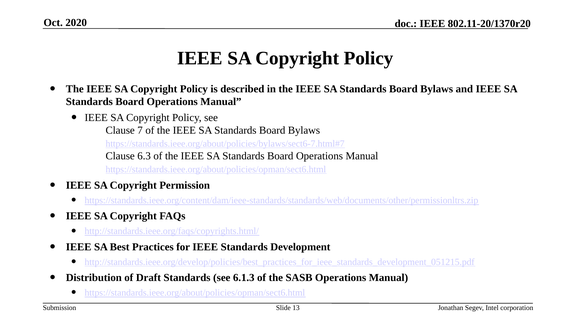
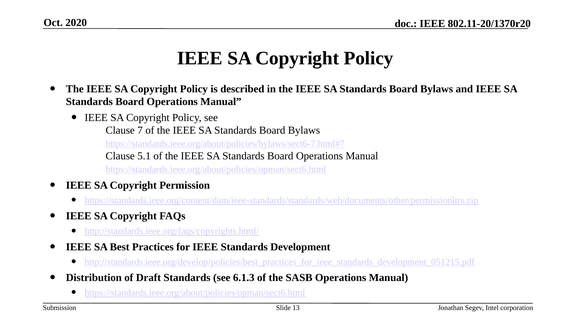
6.3: 6.3 -> 5.1 (144, 156)
